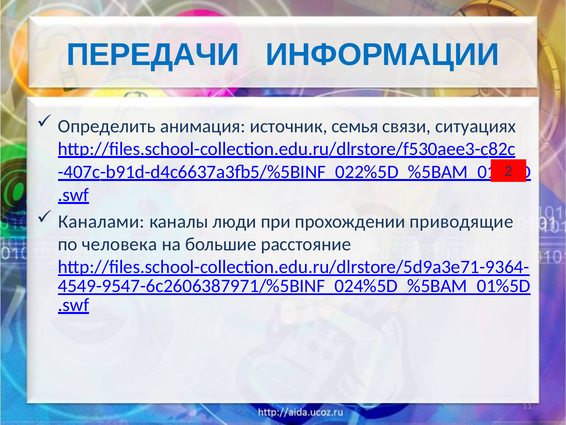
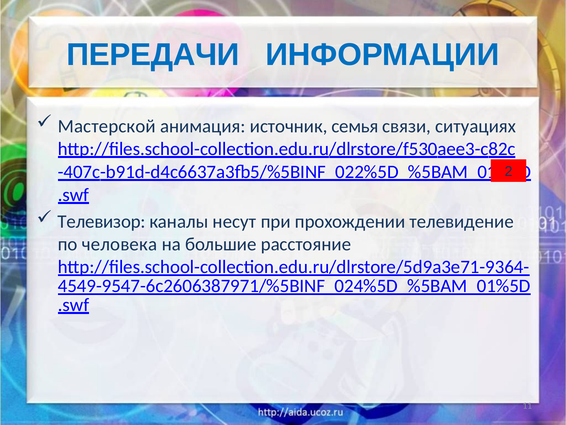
Определить: Определить -> Мастерской (107, 126)
Каналами: Каналами -> Телевизор (102, 221)
люди: люди -> несут (234, 221)
приводящие: приводящие -> телевидение (462, 221)
